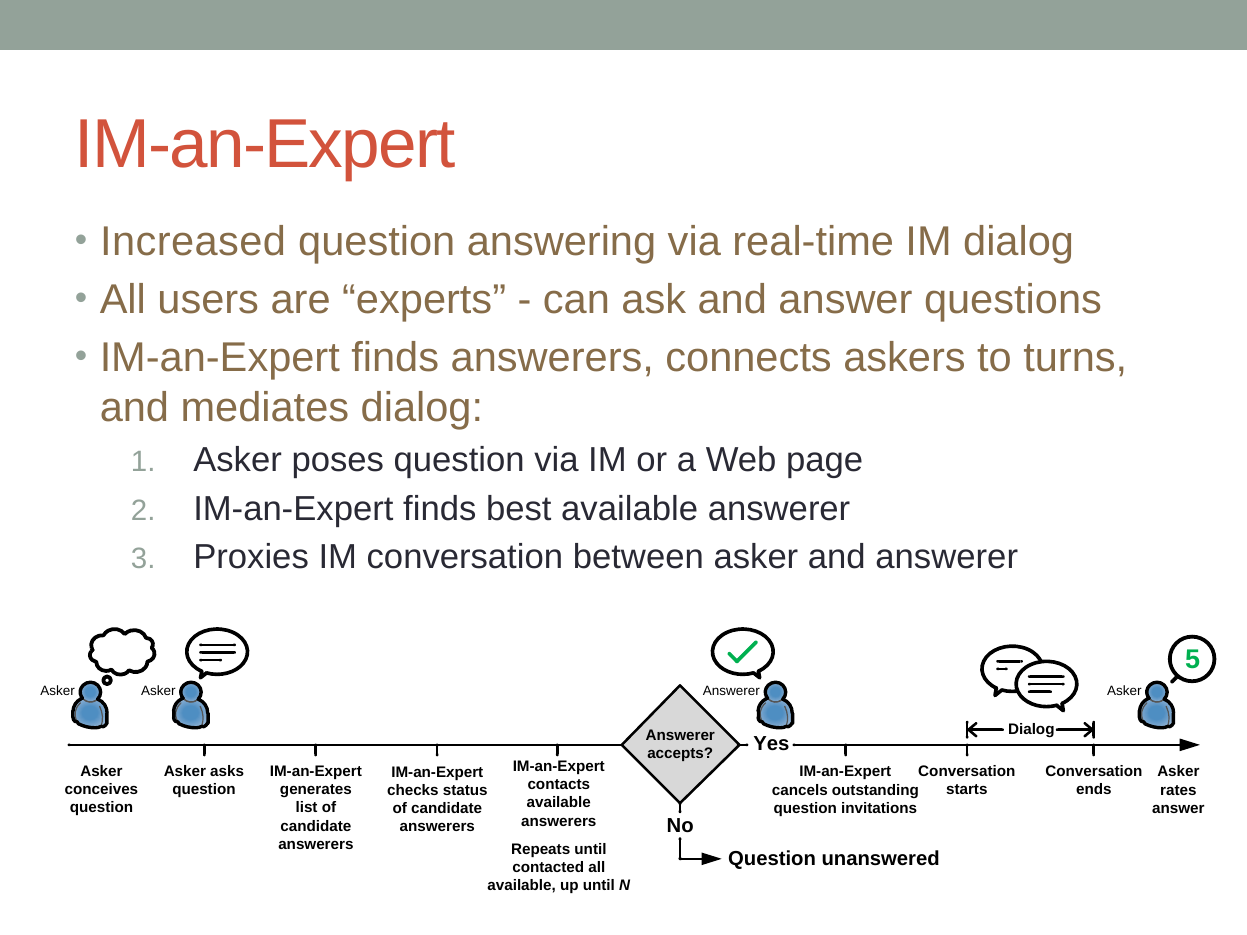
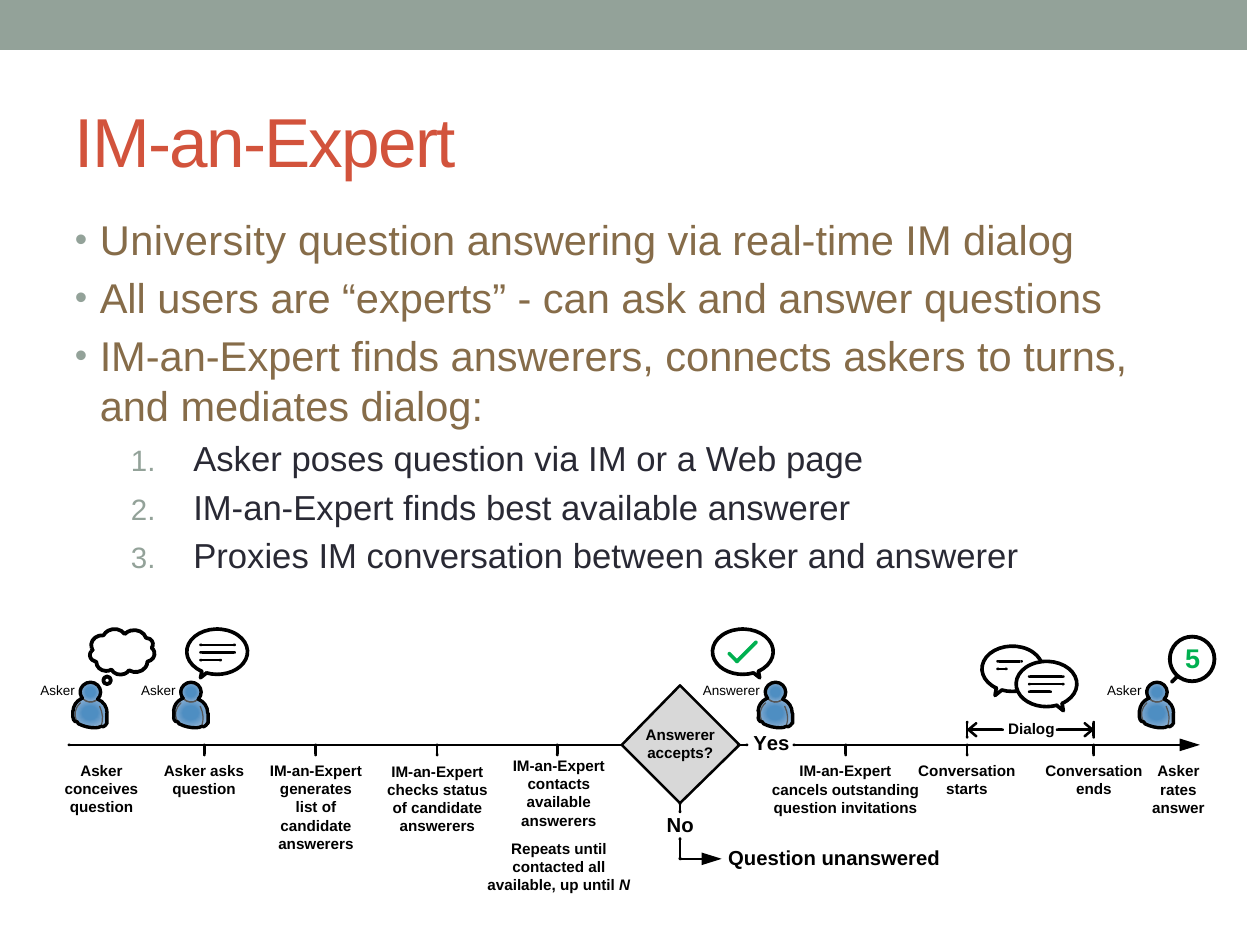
Increased: Increased -> University (193, 242)
